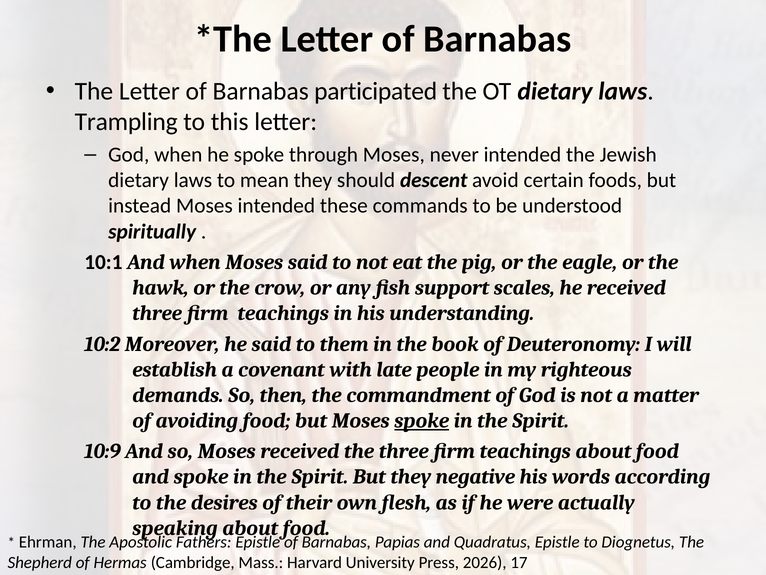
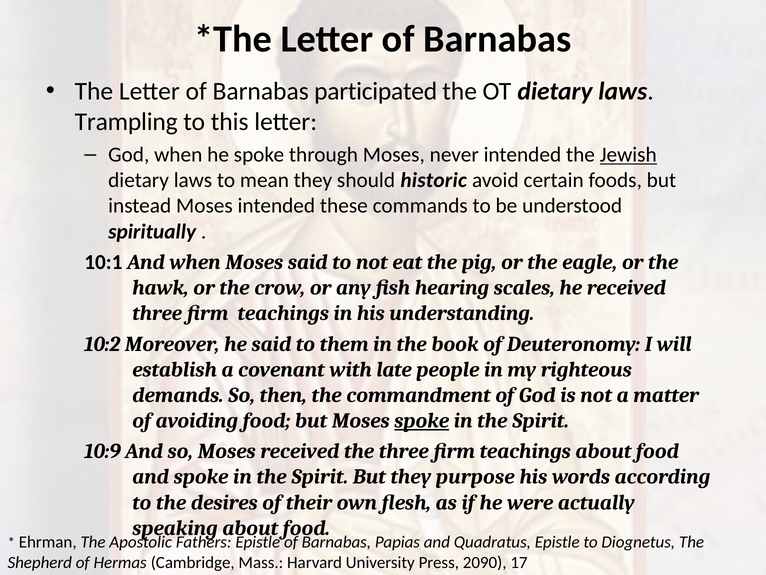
Jewish underline: none -> present (628, 155)
descent: descent -> historic (434, 180)
support: support -> hearing (452, 287)
negative: negative -> purpose (475, 476)
2026: 2026 -> 2090 (485, 562)
